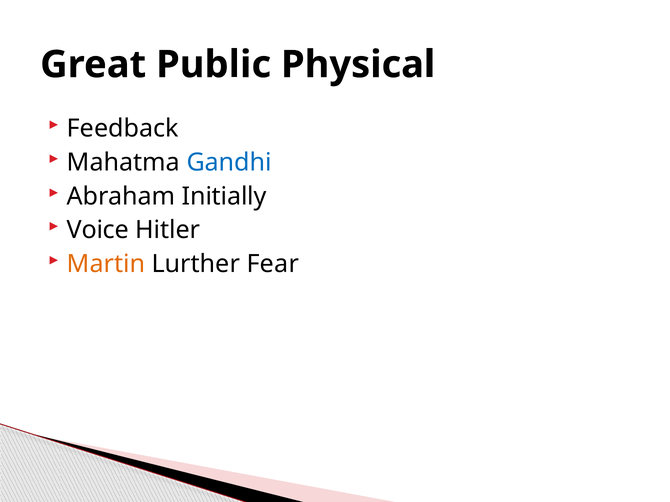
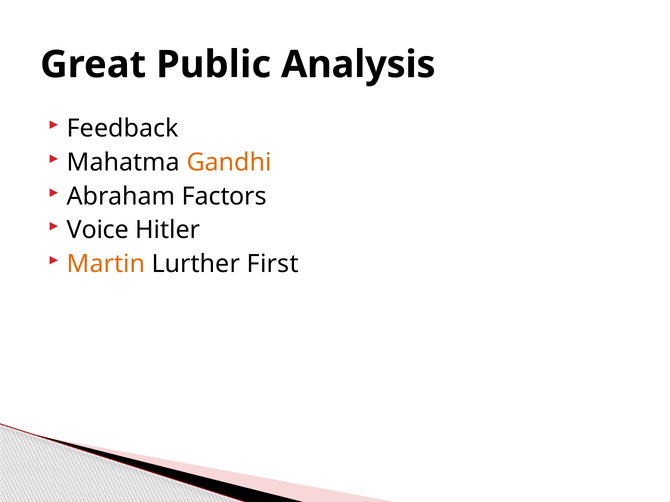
Physical: Physical -> Analysis (358, 65)
Gandhi colour: blue -> orange (229, 163)
Initially: Initially -> Factors (224, 196)
Fear: Fear -> First (273, 264)
